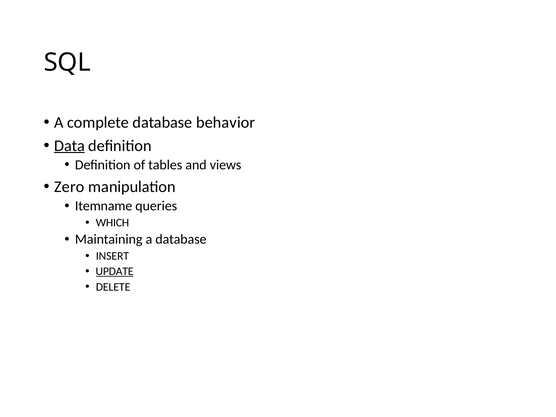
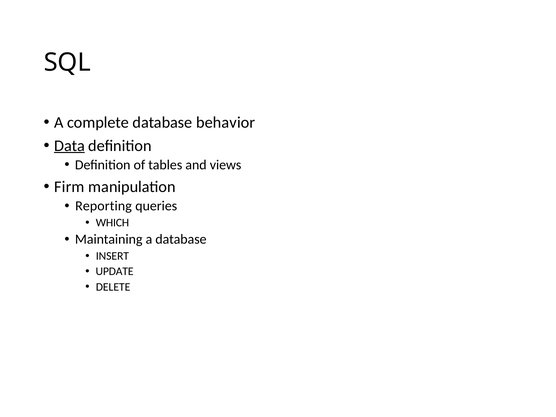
Zero: Zero -> Firm (69, 187)
Itemname: Itemname -> Reporting (104, 206)
UPDATE underline: present -> none (115, 271)
